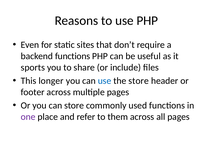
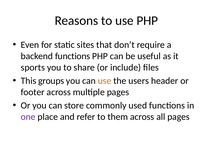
longer: longer -> groups (51, 81)
use colour: blue -> orange (105, 81)
the store: store -> users (139, 81)
